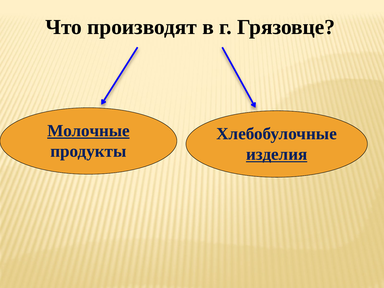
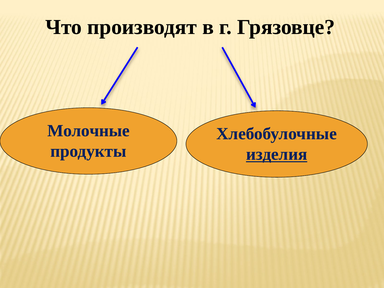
Молочные underline: present -> none (88, 131)
